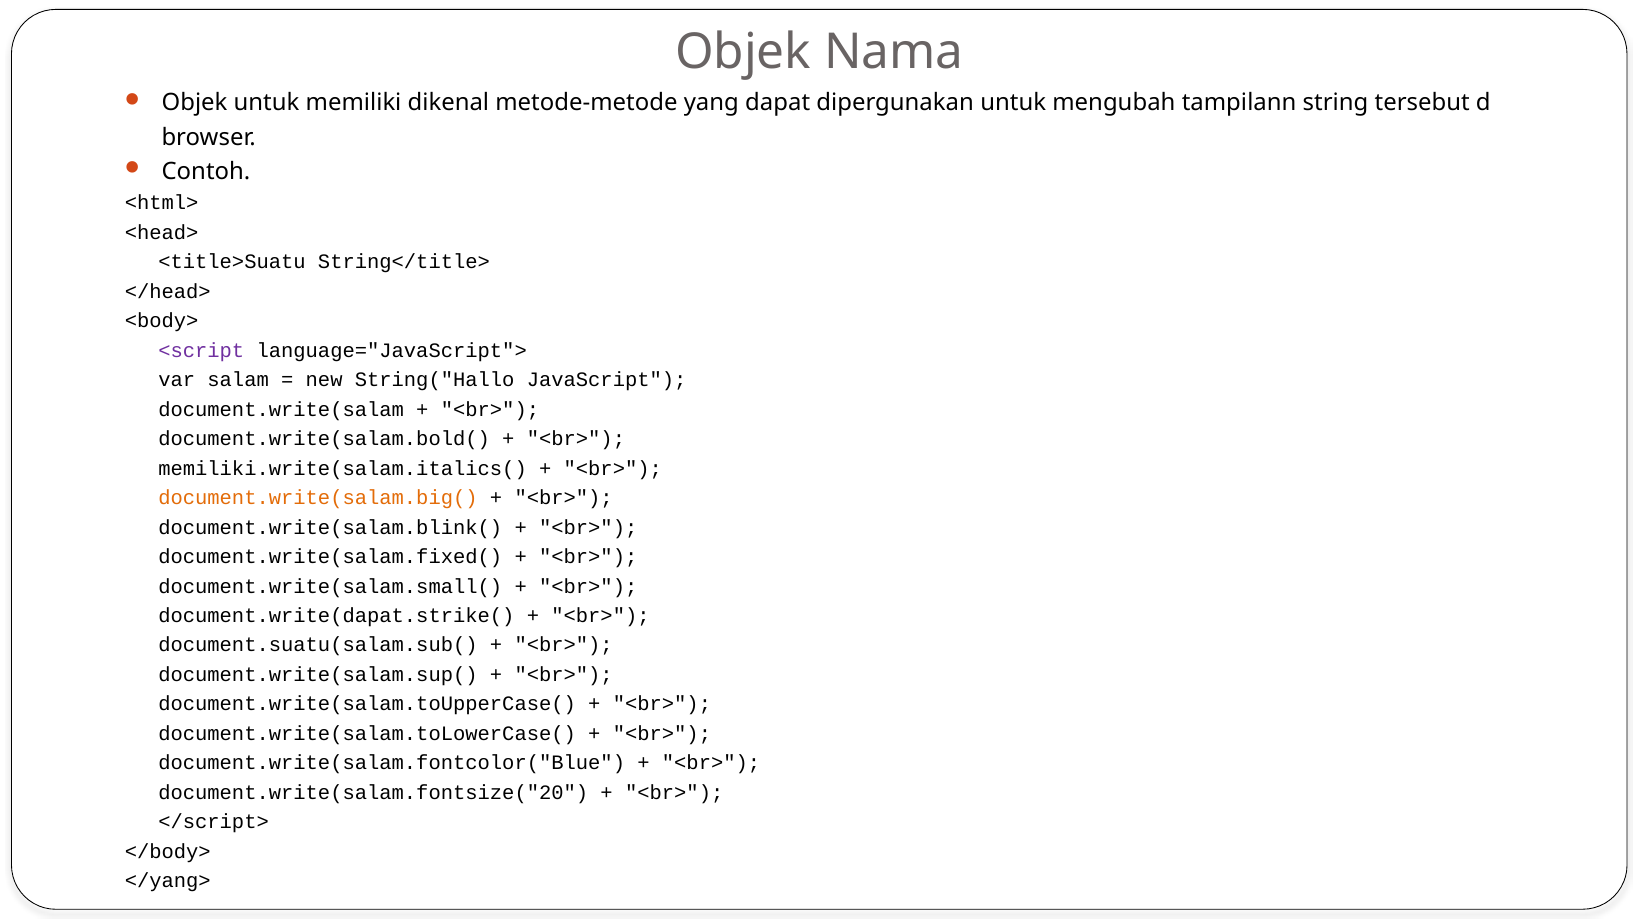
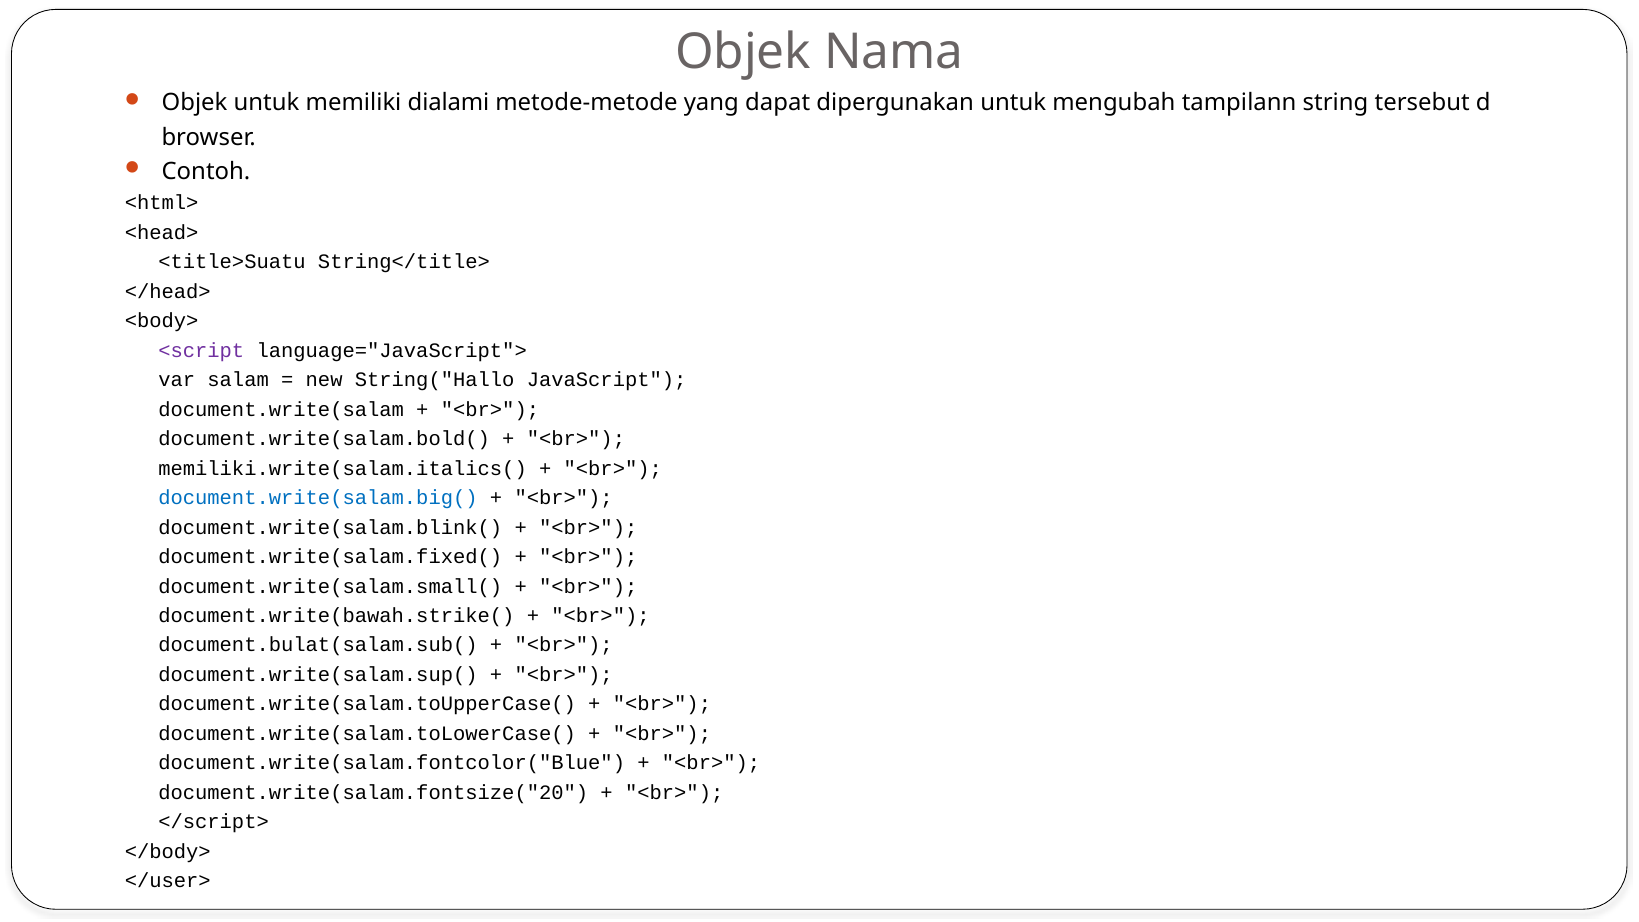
dikenal: dikenal -> dialami (448, 103)
document.write(salam.big( colour: orange -> blue (318, 498)
document.write(dapat.strike(: document.write(dapat.strike( -> document.write(bawah.strike( (336, 616)
document.suatu(salam.sub(: document.suatu(salam.sub( -> document.bulat(salam.sub( (318, 645)
</yang>: </yang> -> </user> (168, 881)
